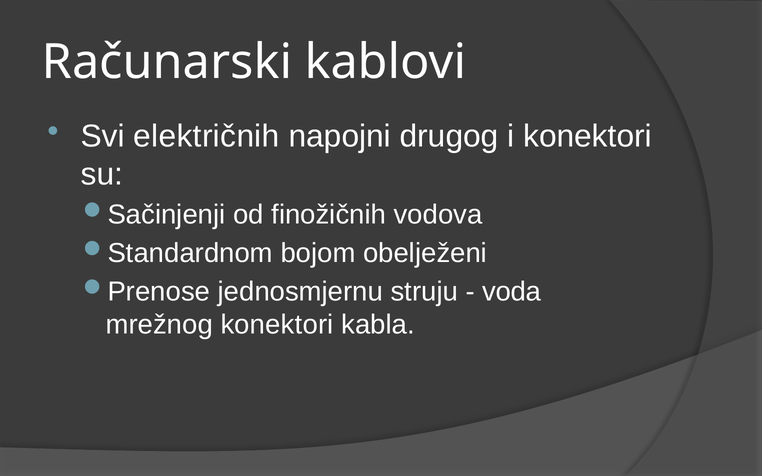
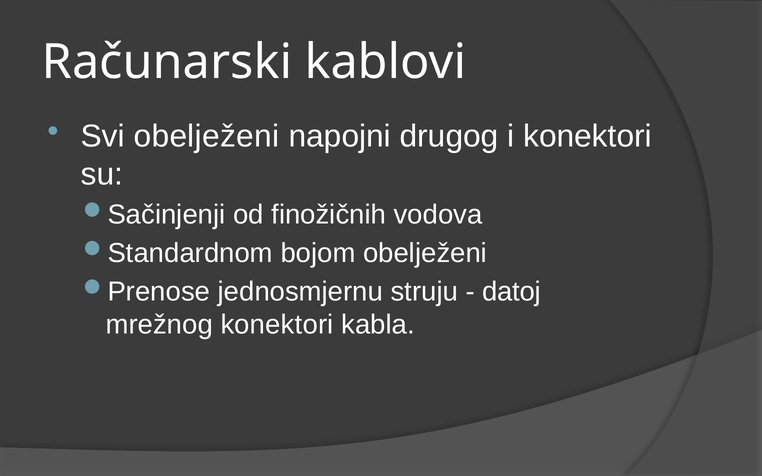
Svi električnih: električnih -> obelježeni (206, 136)
voda: voda -> datoj (512, 292)
